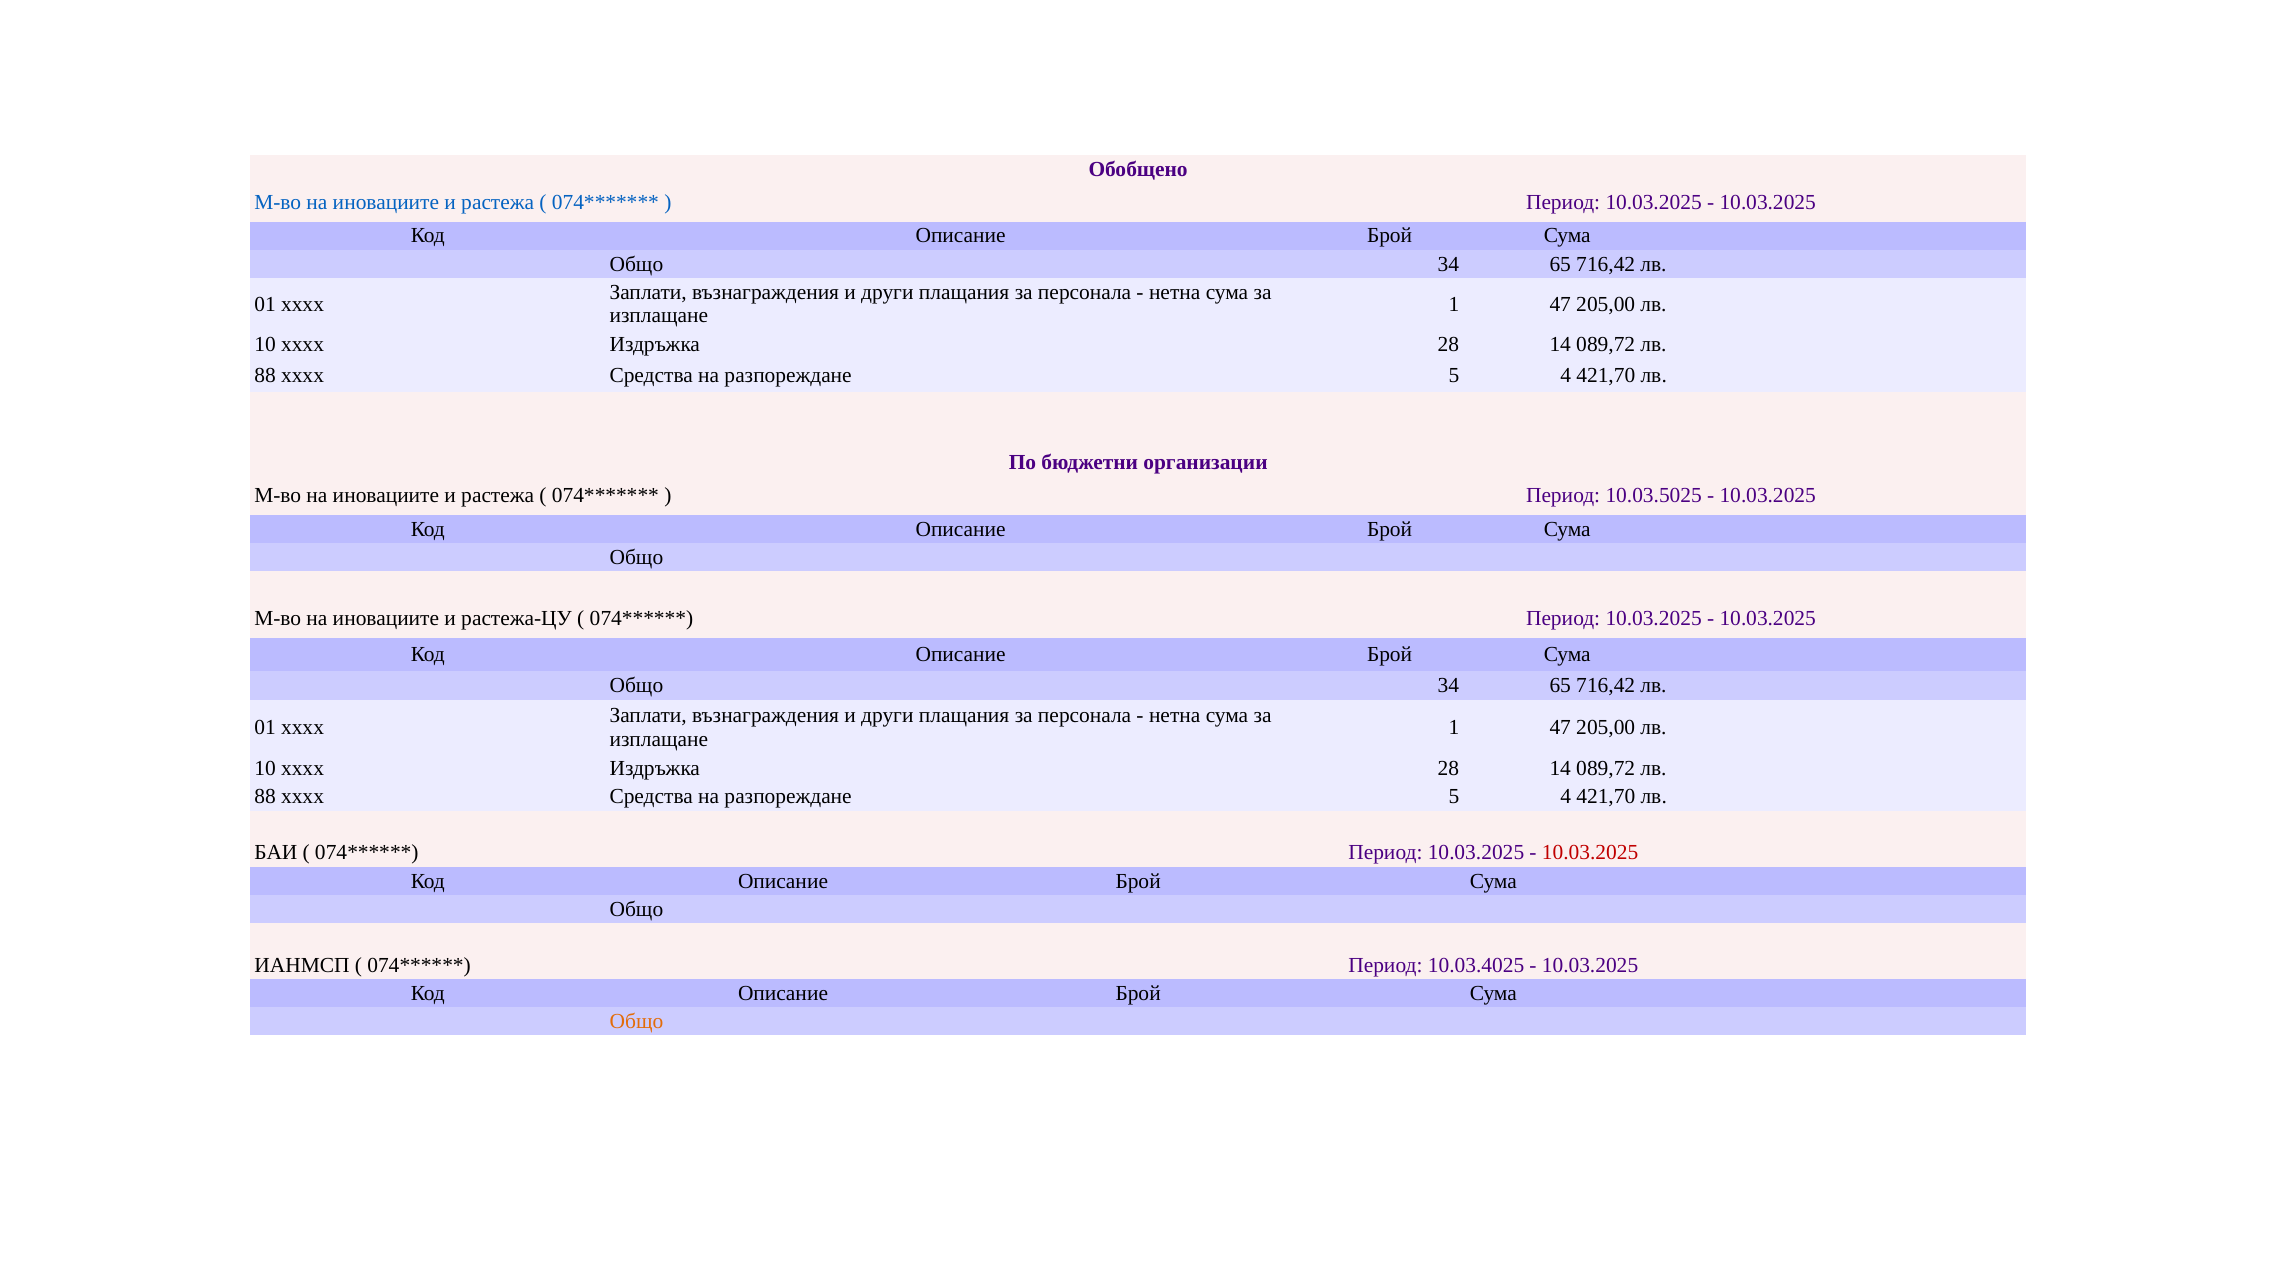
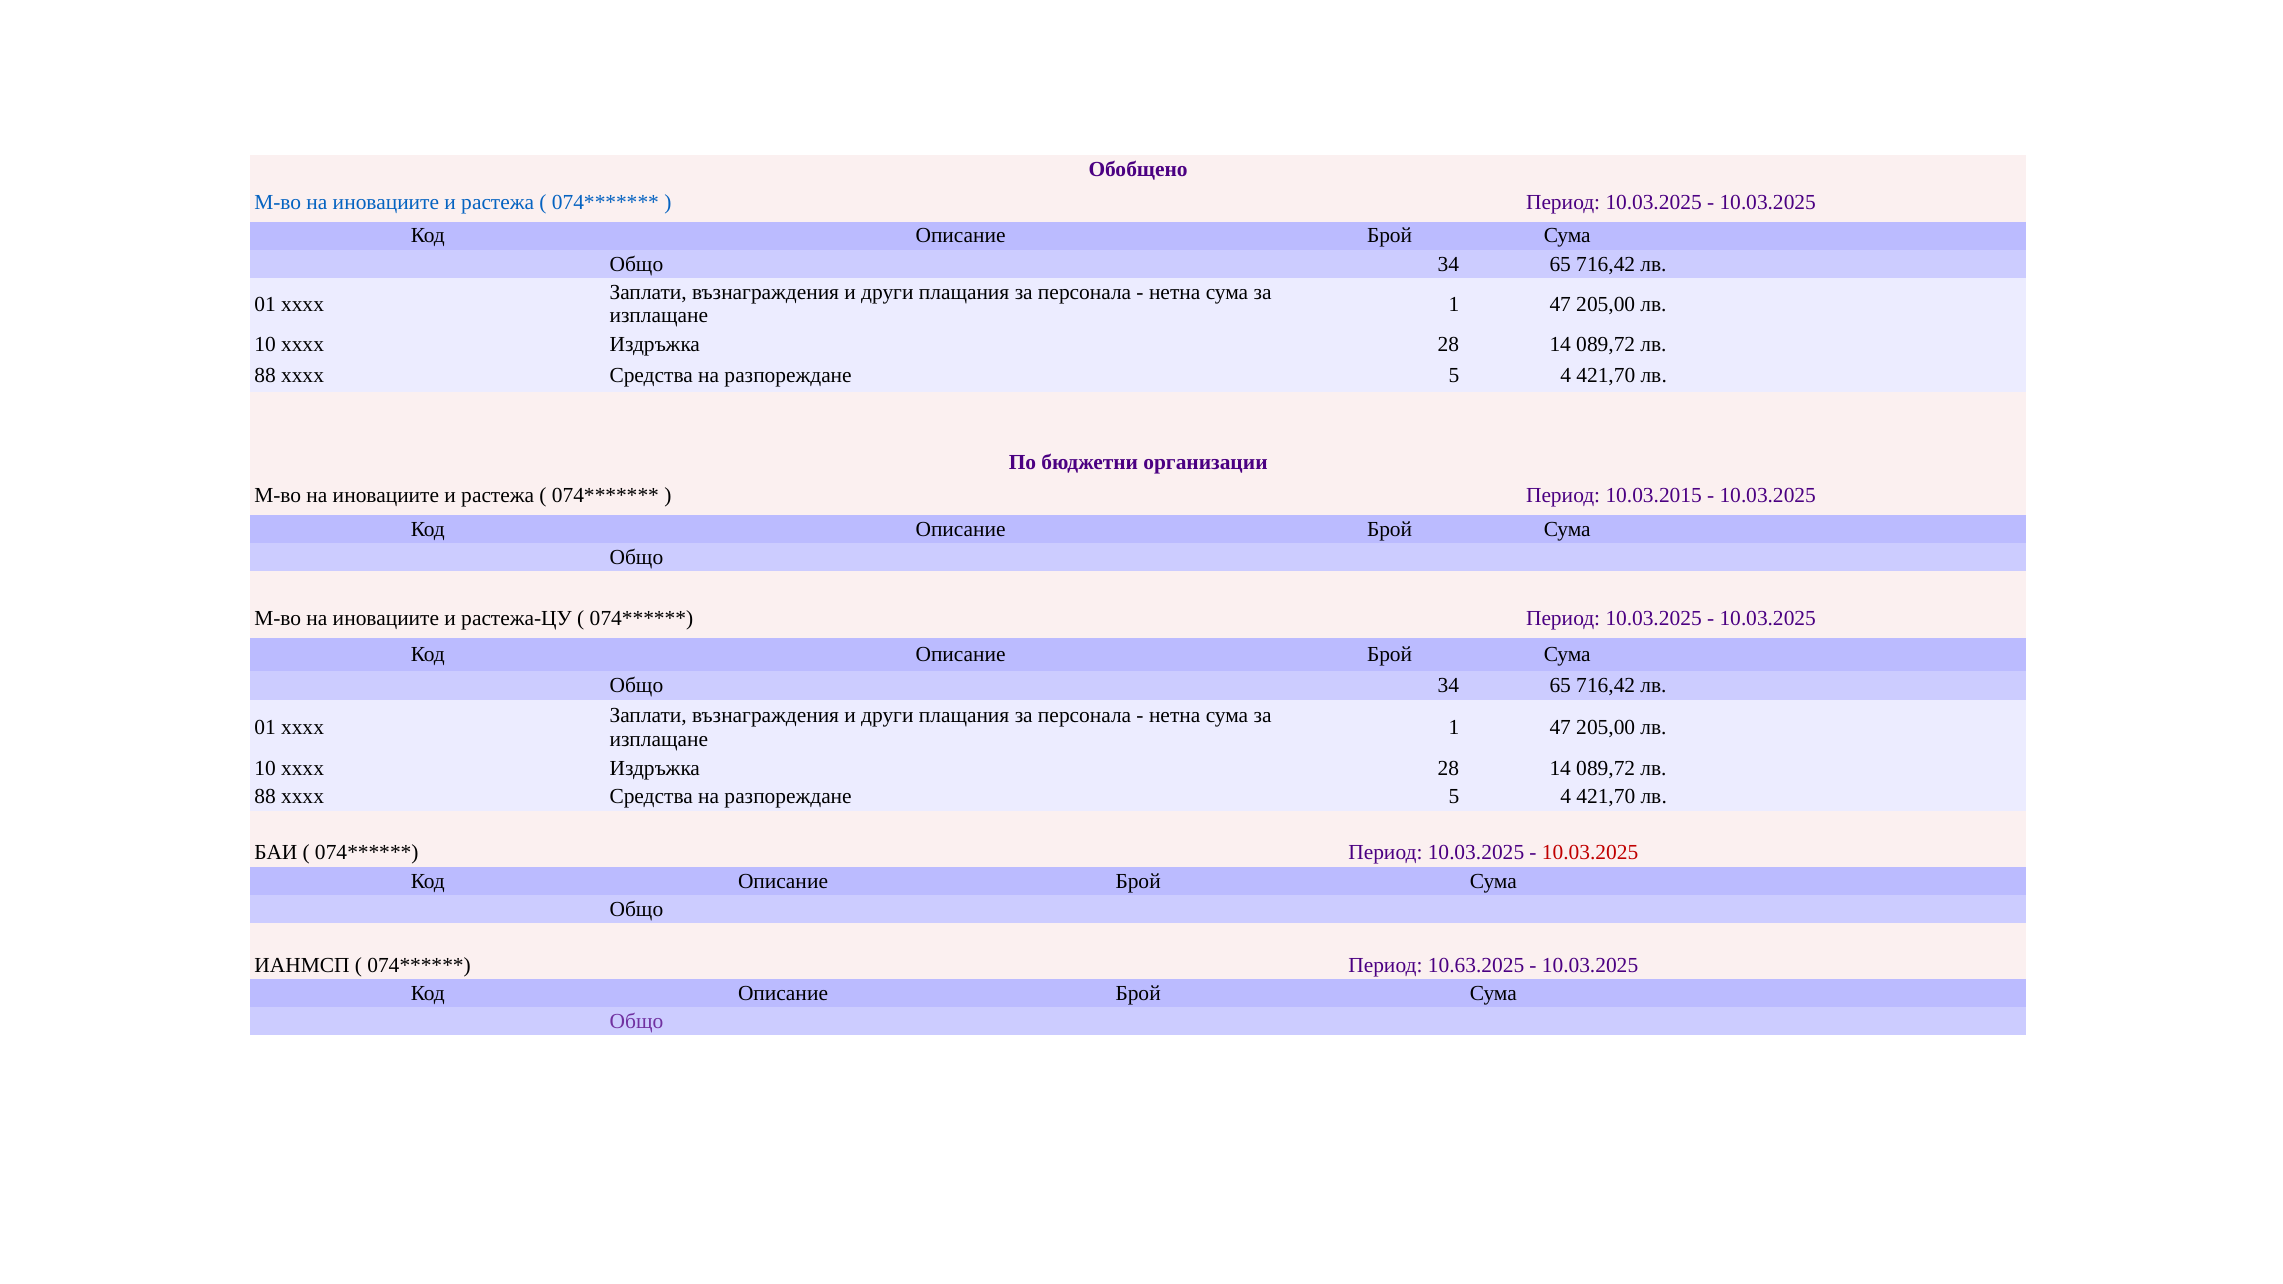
10.03.5025: 10.03.5025 -> 10.03.2015 (1654, 496)
10.03.4025: 10.03.4025 -> 10.63.2025 (1476, 965)
Общо colour: orange -> purple (636, 1022)
